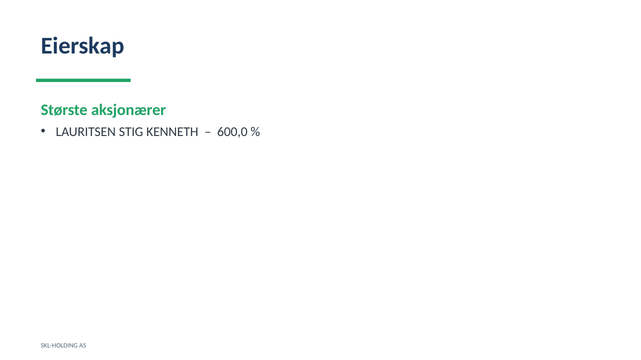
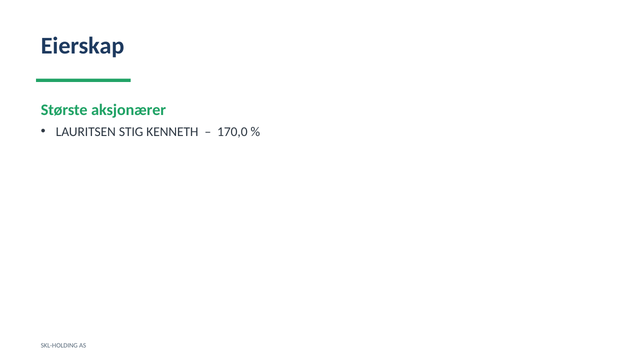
600,0: 600,0 -> 170,0 (232, 132)
